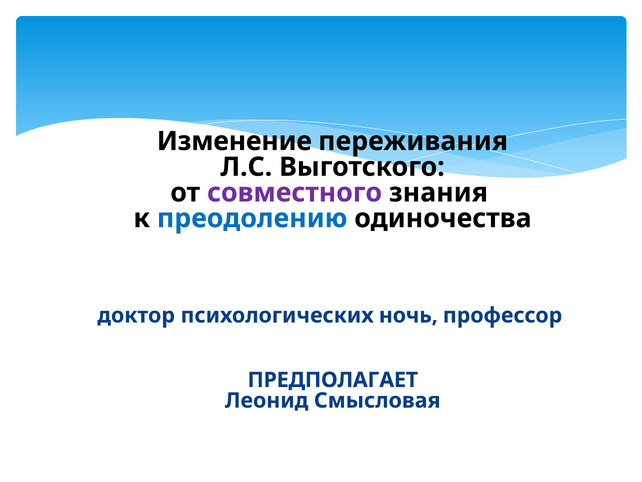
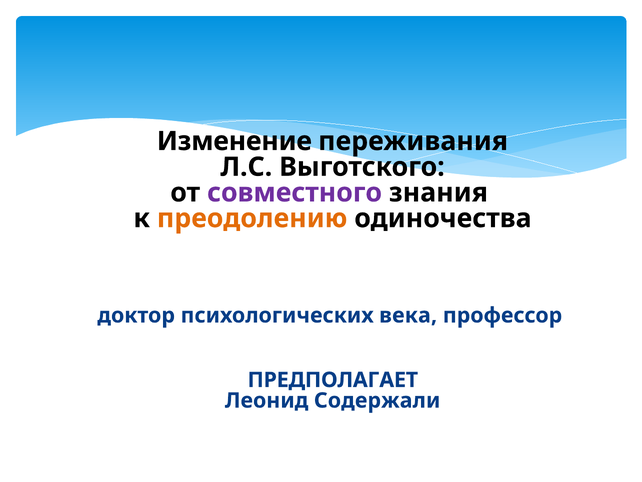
преодолению colour: blue -> orange (252, 218)
ночь: ночь -> века (408, 315)
Смысловая: Смысловая -> Содержали (377, 400)
